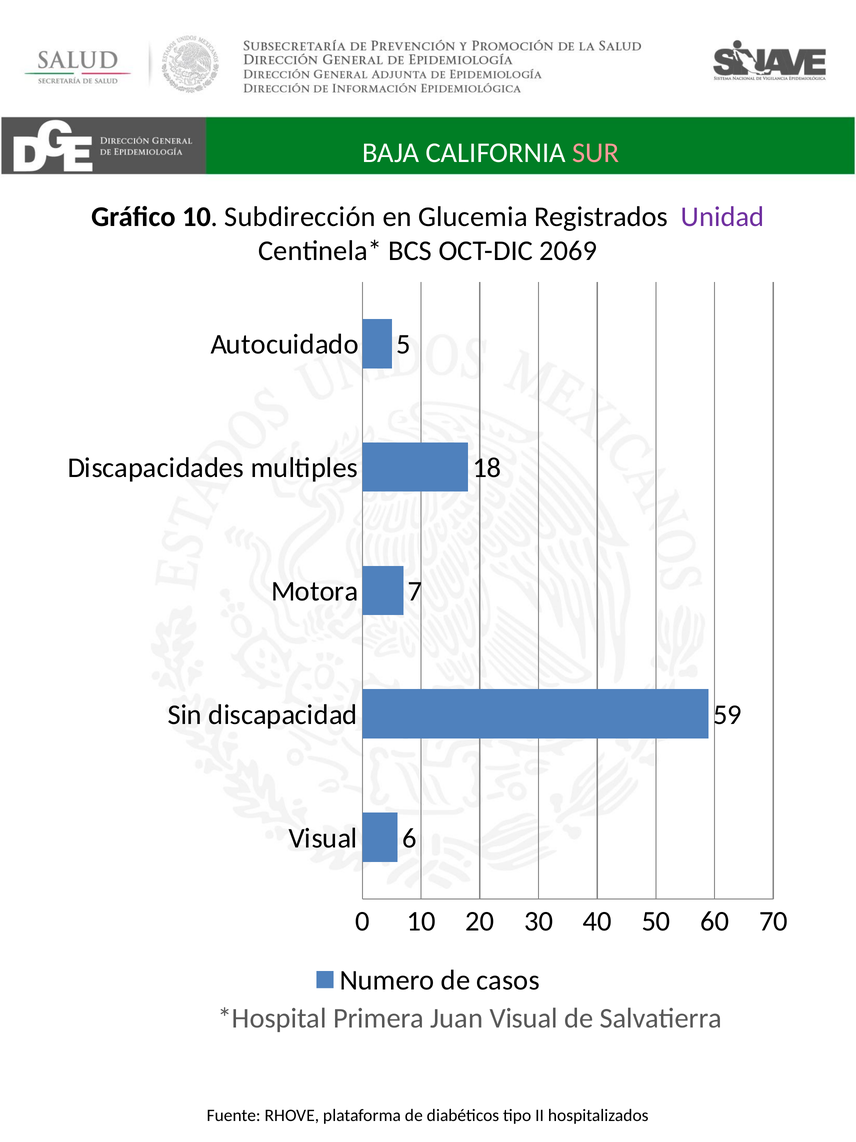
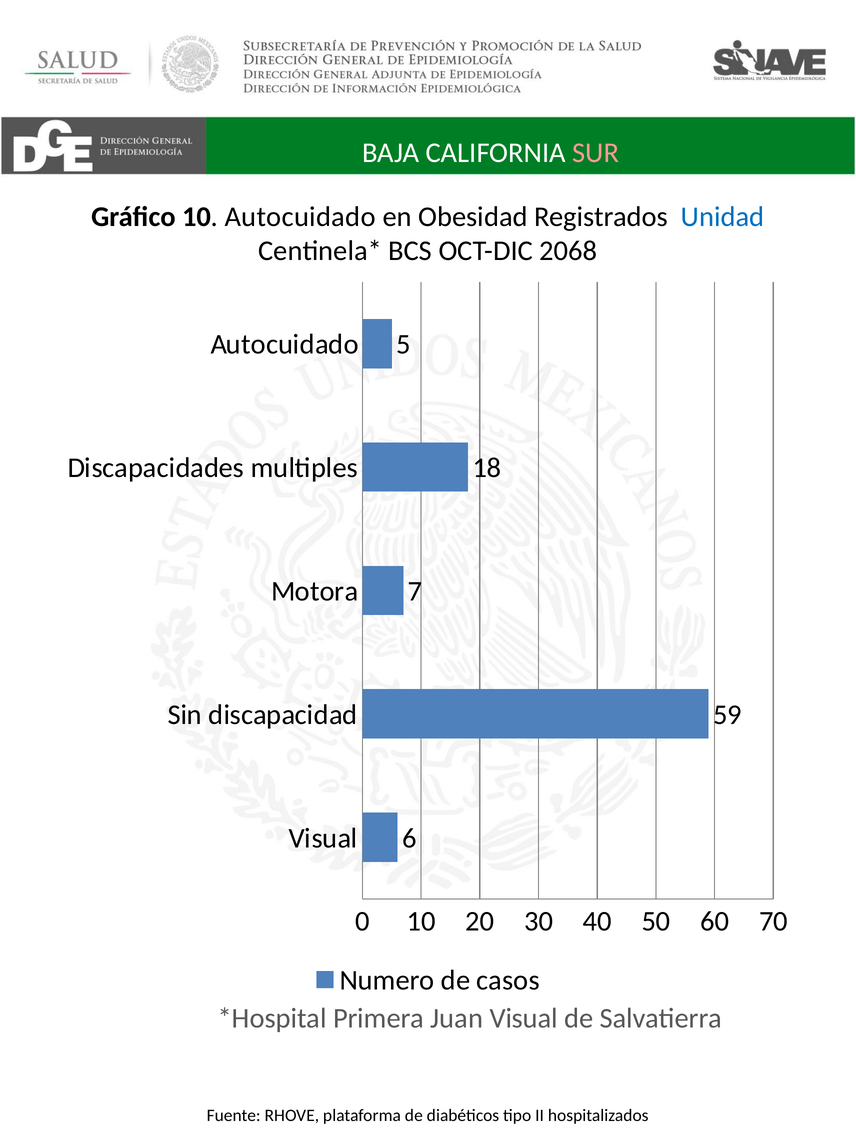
10 Subdirección: Subdirección -> Autocuidado (300, 217)
Glucemia: Glucemia -> Obesidad (473, 217)
Unidad colour: purple -> blue (723, 217)
2069: 2069 -> 2068 (568, 251)
